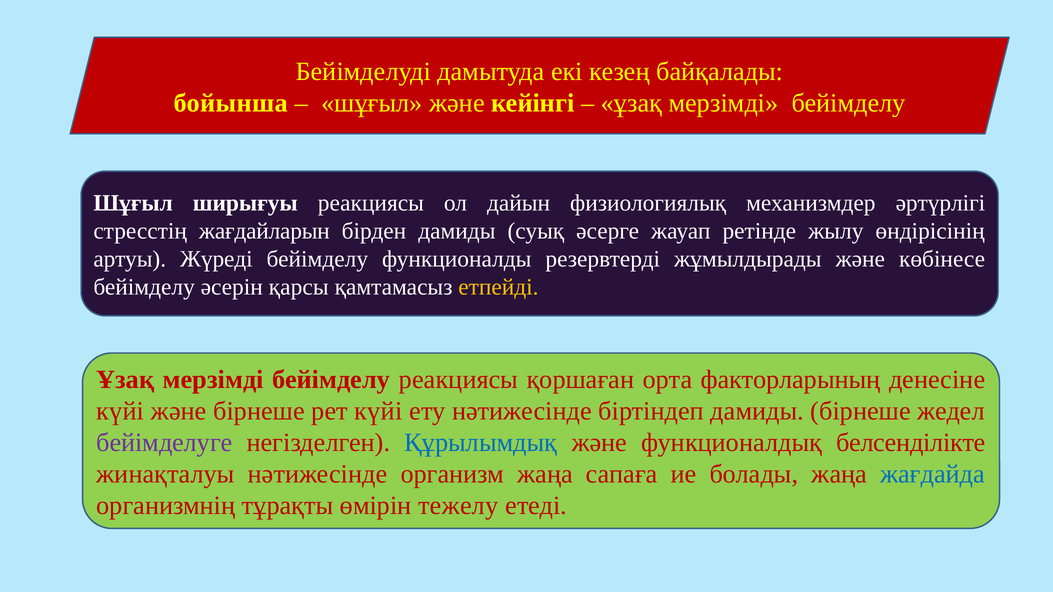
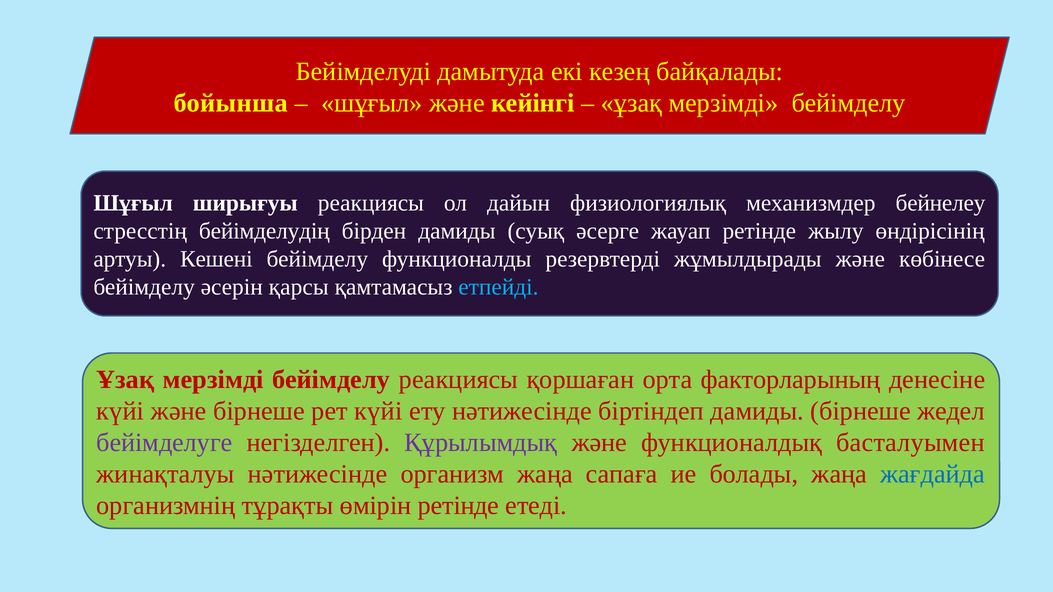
әртүрлігі: әртүрлігі -> бейнелеу (940, 203)
жағдайларын: жағдайларын -> бейімделудің (264, 231)
Жүреді: Жүреді -> Кешені (216, 259)
етпейді colour: yellow -> light blue (498, 287)
Құрылымдық colour: blue -> purple (481, 443)
белсенділікте: белсенділікте -> басталуымен (911, 443)
өмірін тежелу: тежелу -> ретінде (459, 506)
